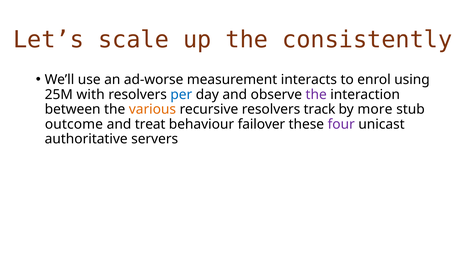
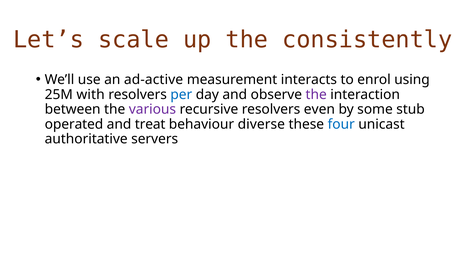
ad-worse: ad-worse -> ad-active (154, 80)
various colour: orange -> purple (152, 109)
track: track -> even (319, 109)
more: more -> some (375, 109)
outcome: outcome -> operated (74, 124)
failover: failover -> diverse (261, 124)
four colour: purple -> blue (341, 124)
